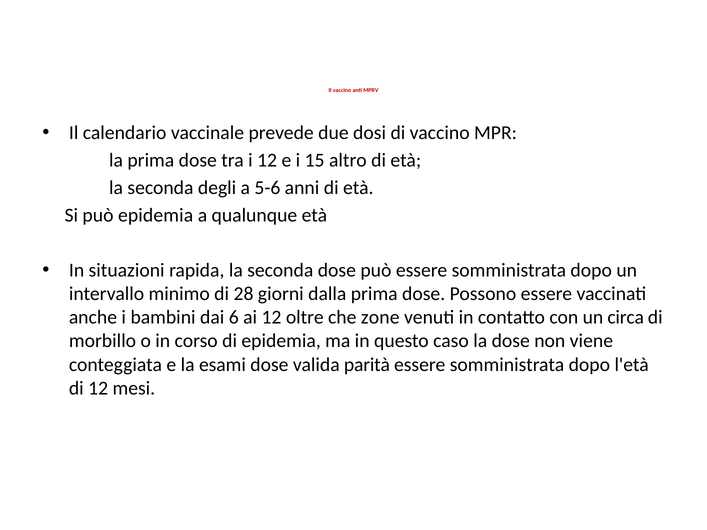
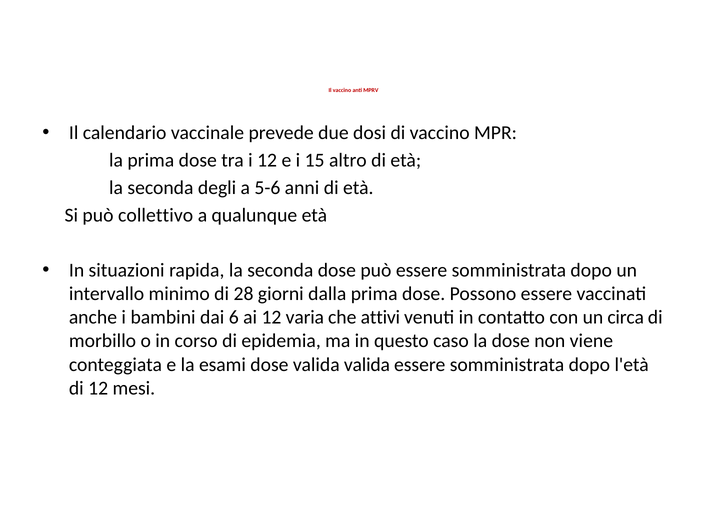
può epidemia: epidemia -> collettivo (156, 215)
oltre: oltre -> varia (305, 318)
zone: zone -> attivi (380, 318)
valida parità: parità -> valida (367, 365)
